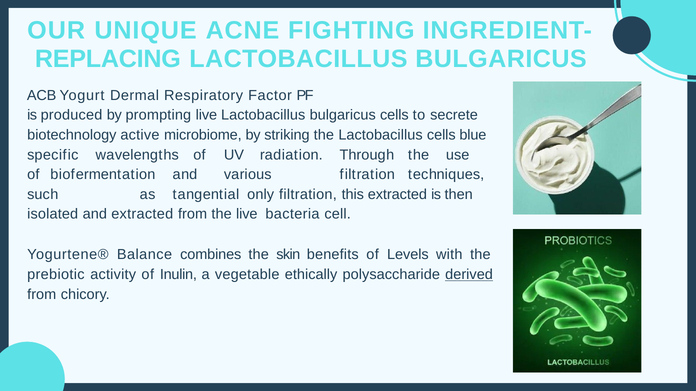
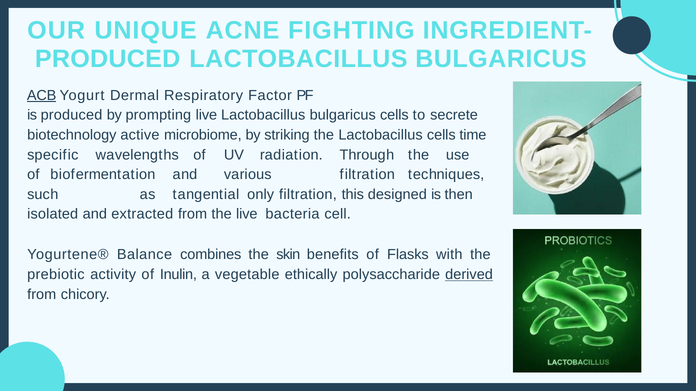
REPLACING: REPLACING -> PRODUCED (108, 59)
ACB underline: none -> present (42, 95)
blue: blue -> time (473, 135)
this extracted: extracted -> designed (397, 195)
Levels: Levels -> Flasks (408, 255)
